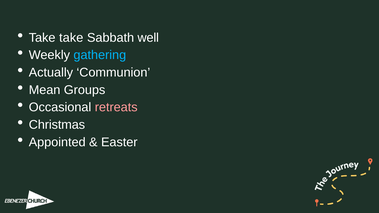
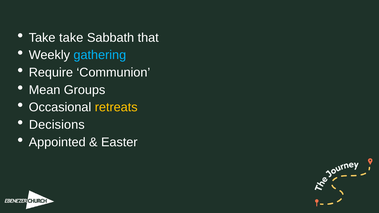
well: well -> that (148, 38)
Actually: Actually -> Require (51, 73)
retreats colour: pink -> yellow (116, 107)
Christmas: Christmas -> Decisions (57, 125)
